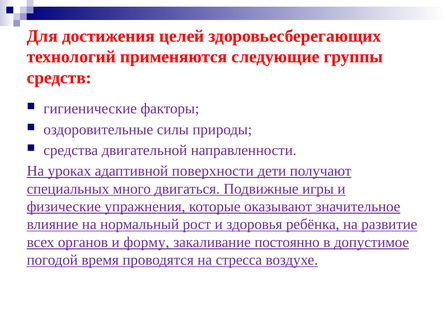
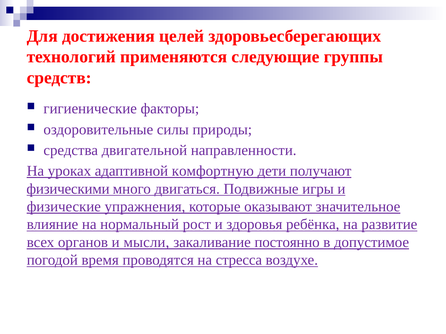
поверхности: поверхности -> комфортную (213, 171)
специальных: специальных -> физическими (68, 189)
форму: форму -> мысли (146, 243)
